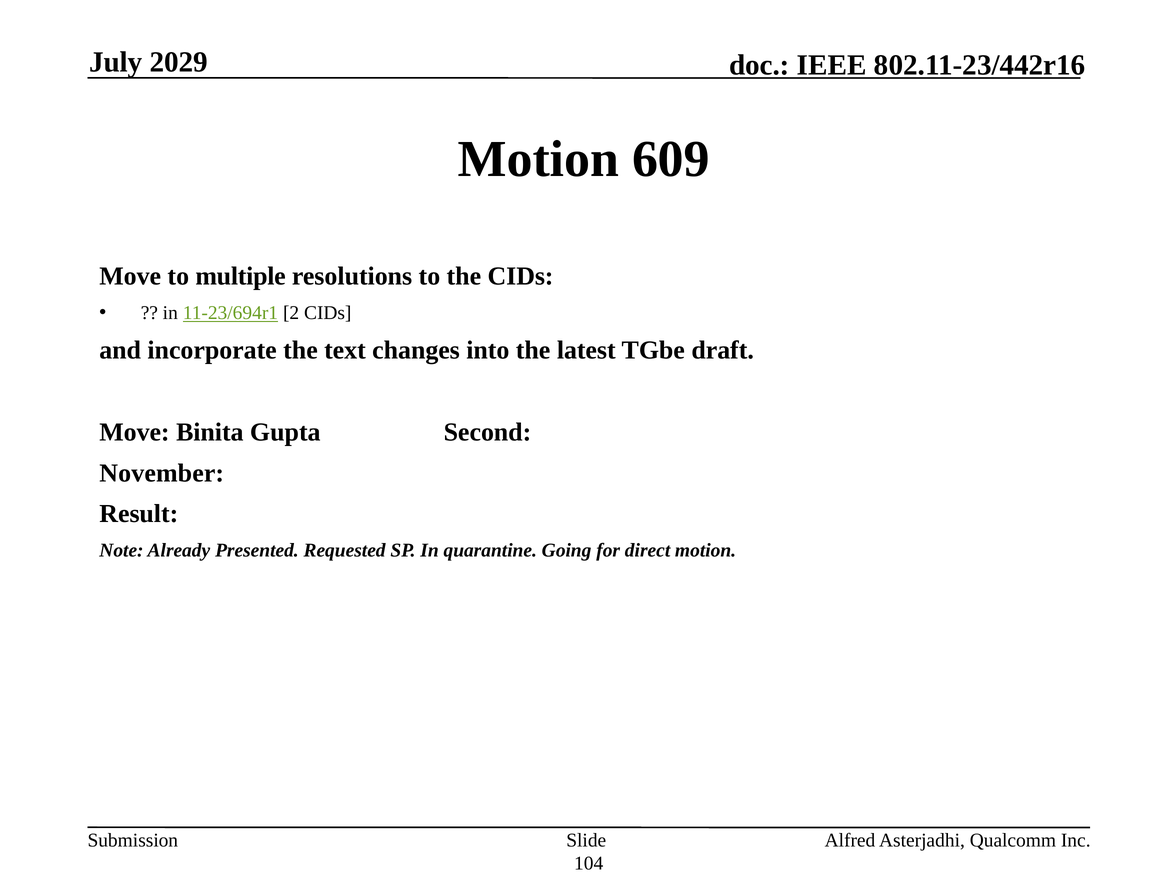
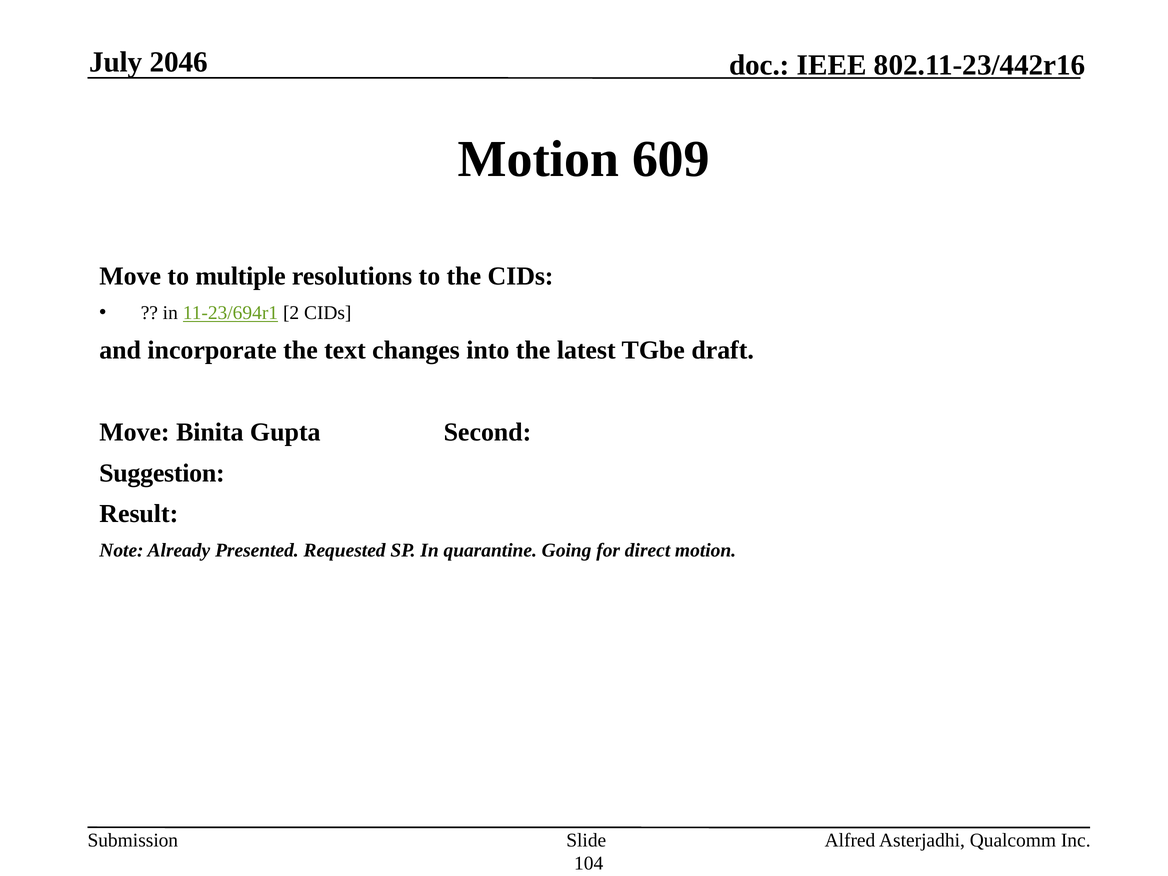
2029: 2029 -> 2046 (179, 62)
November: November -> Suggestion (162, 473)
